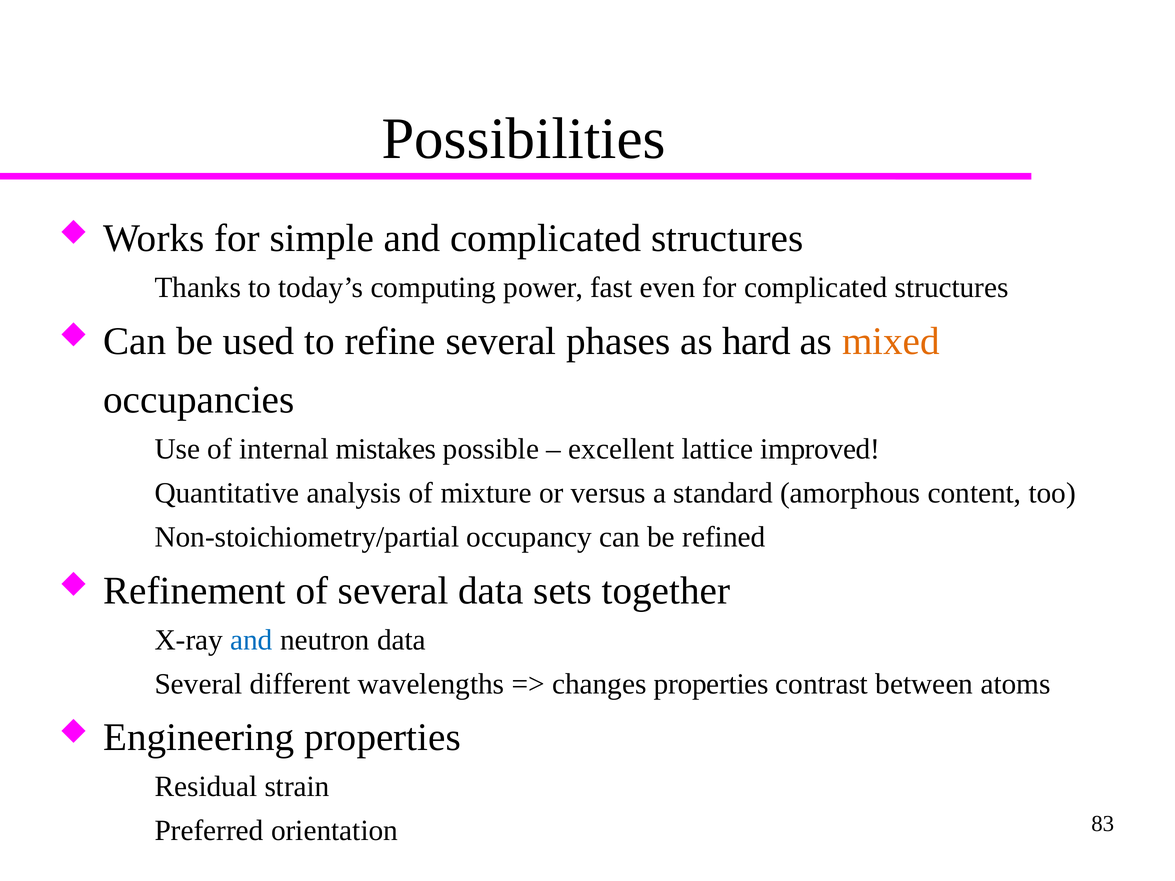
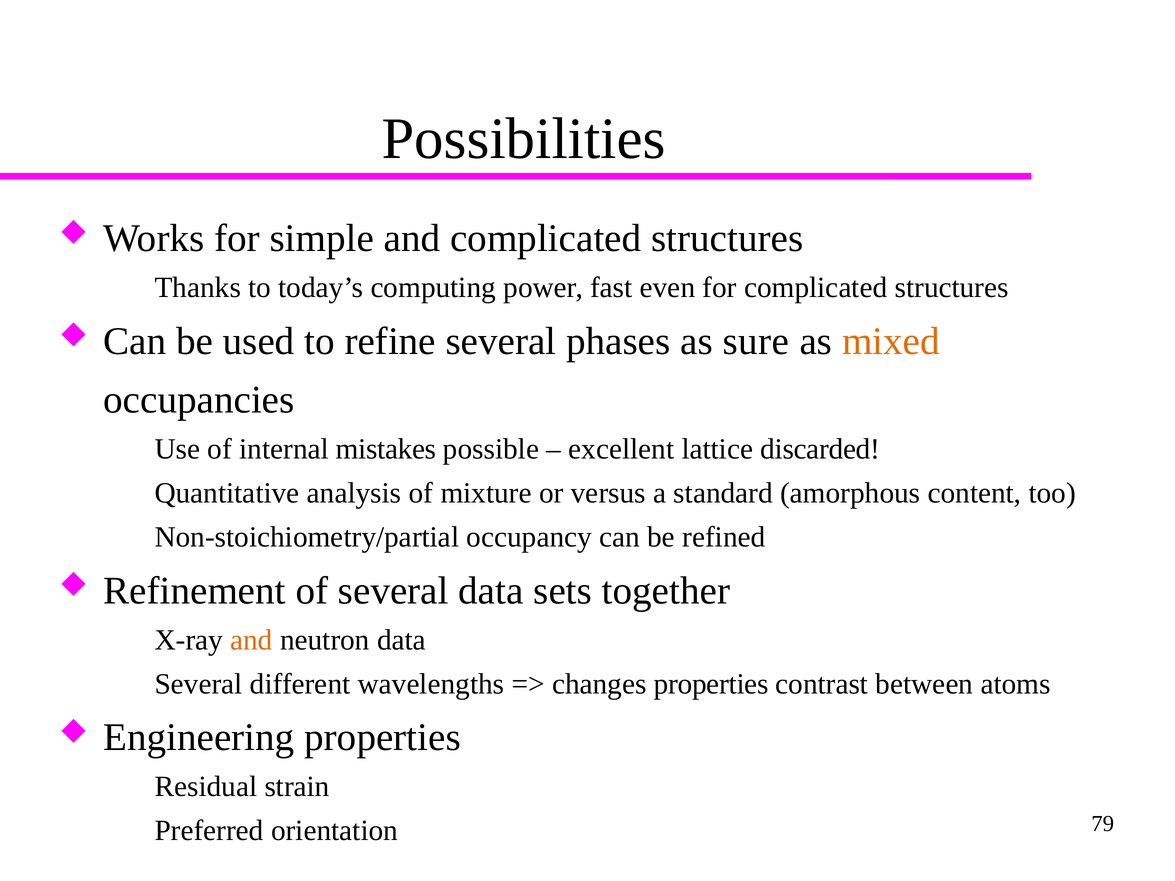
hard: hard -> sure (756, 341)
improved: improved -> discarded (820, 449)
and colour: blue -> orange (252, 640)
83: 83 -> 79 (1103, 824)
